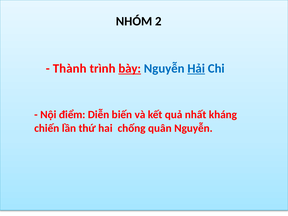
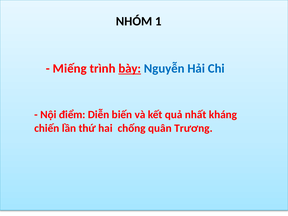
2: 2 -> 1 (158, 21)
Thành: Thành -> Miếng (70, 68)
Hải underline: present -> none (196, 68)
quân Nguyễn: Nguyễn -> Trương (193, 128)
